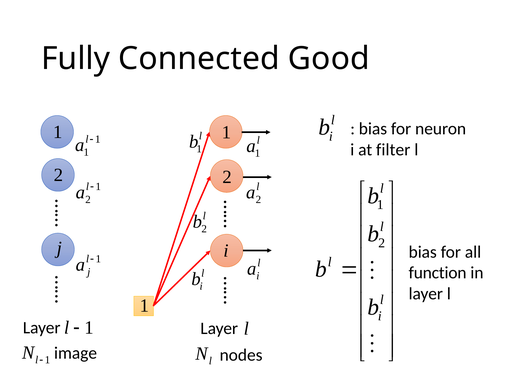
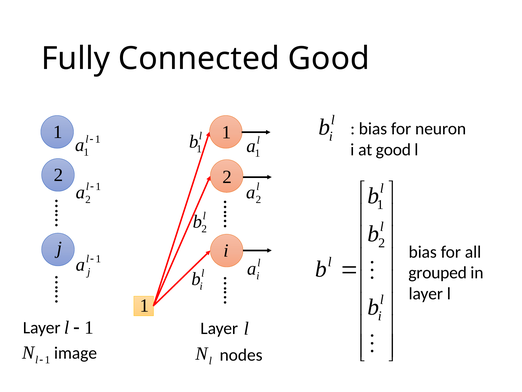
at filter: filter -> good (393, 149)
function: function -> grouped (438, 272)
